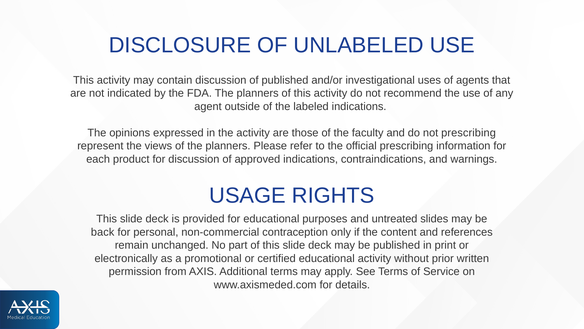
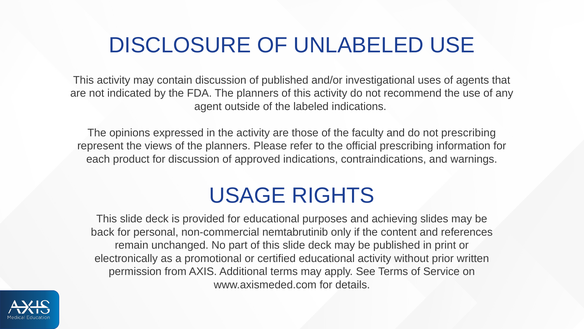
untreated: untreated -> achieving (395, 219)
contraception: contraception -> nemtabrutinib (295, 232)
